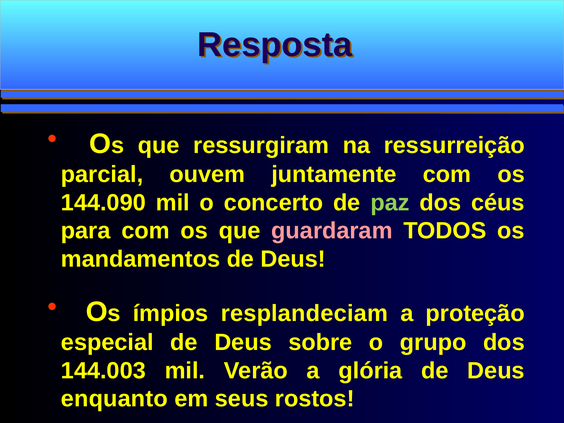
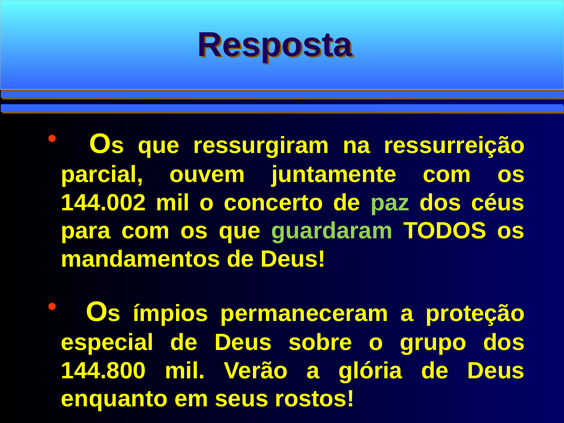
144.090: 144.090 -> 144.002 (103, 203)
guardaram colour: pink -> light green (332, 231)
resplandeciam: resplandeciam -> permaneceram (304, 313)
144.003: 144.003 -> 144.800 (103, 371)
